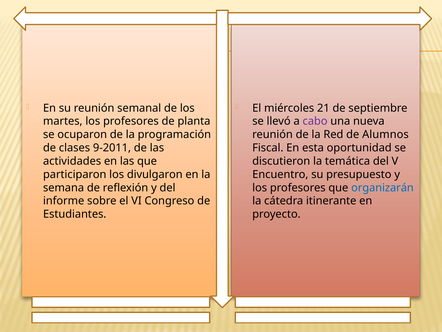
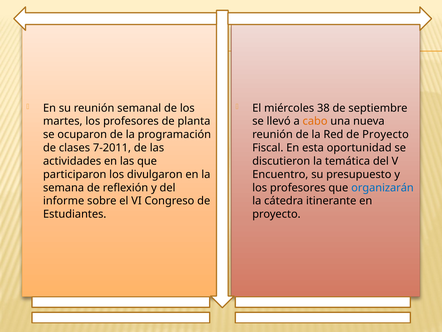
21: 21 -> 38 (323, 108)
cabo colour: purple -> orange (315, 121)
de Alumnos: Alumnos -> Proyecto (386, 134)
9-2011: 9-2011 -> 7-2011 (112, 148)
